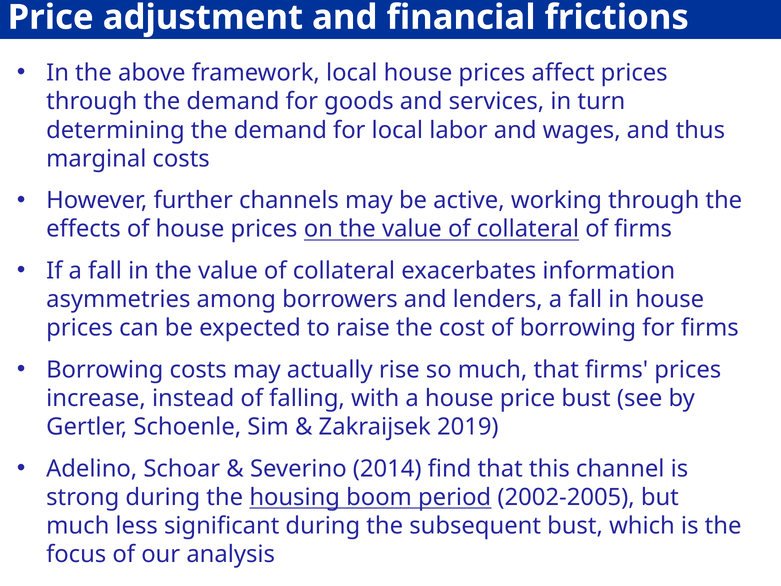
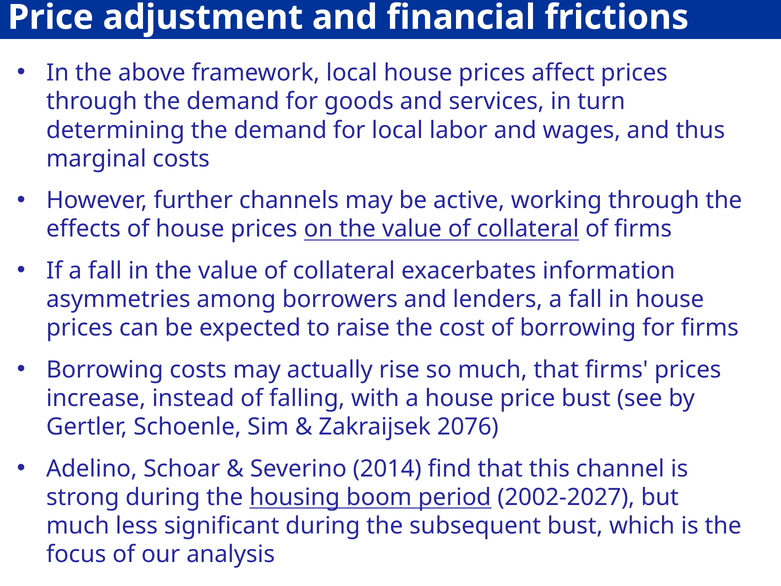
2019: 2019 -> 2076 (468, 427)
2002-2005: 2002-2005 -> 2002-2027 (566, 497)
